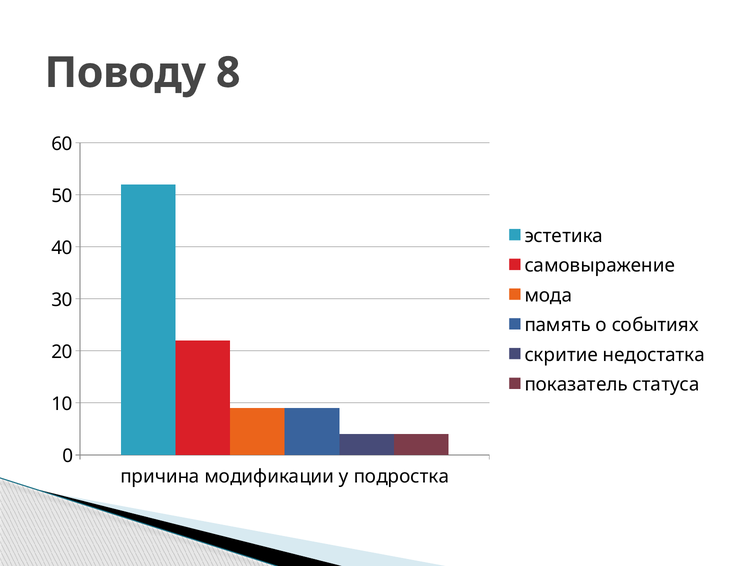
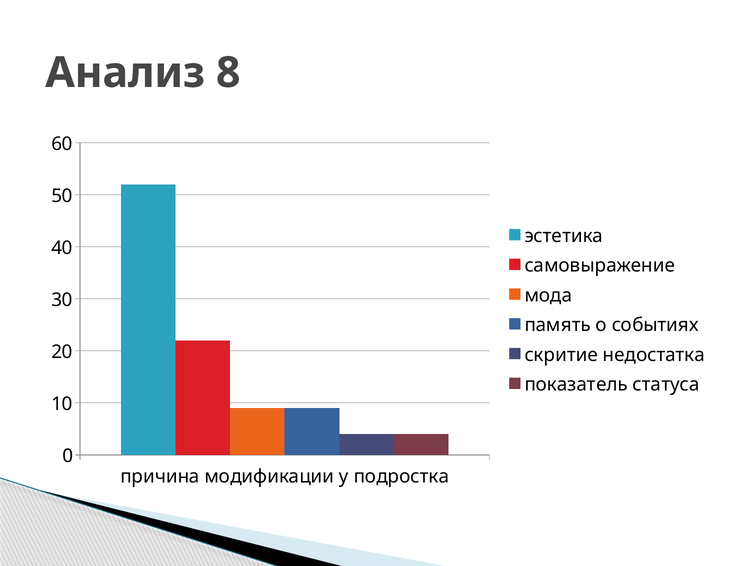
Поводу: Поводу -> Анализ (125, 73)
